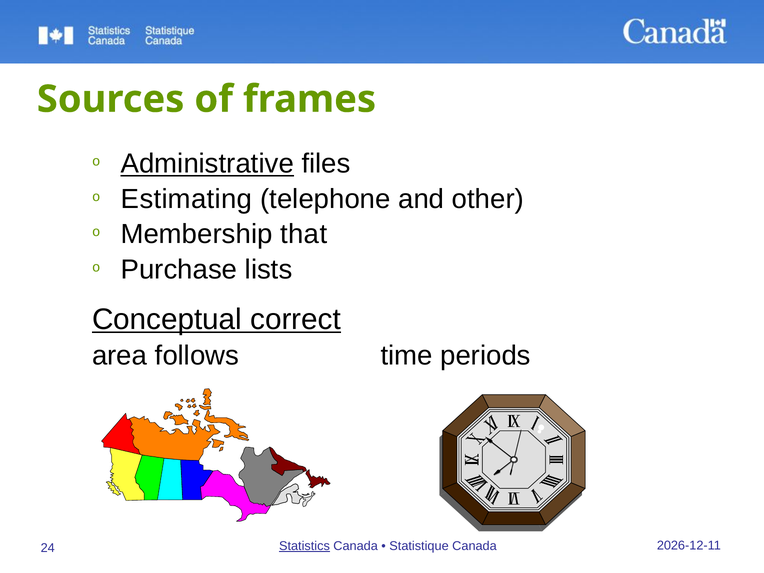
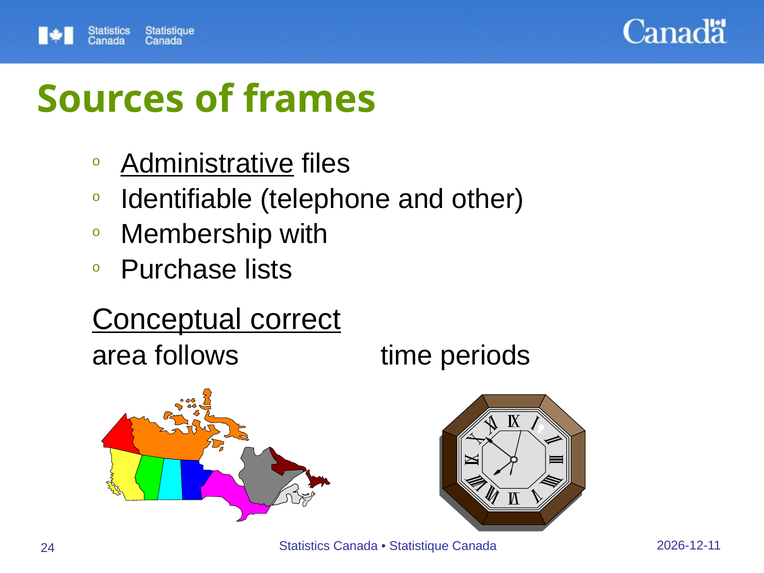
Estimating: Estimating -> Identifiable (187, 199)
that: that -> with (304, 234)
Statistics underline: present -> none (304, 546)
